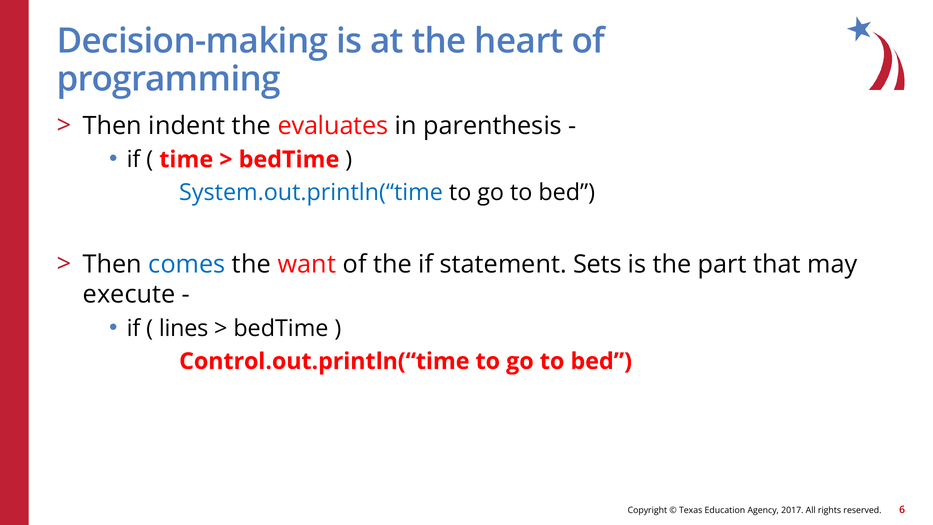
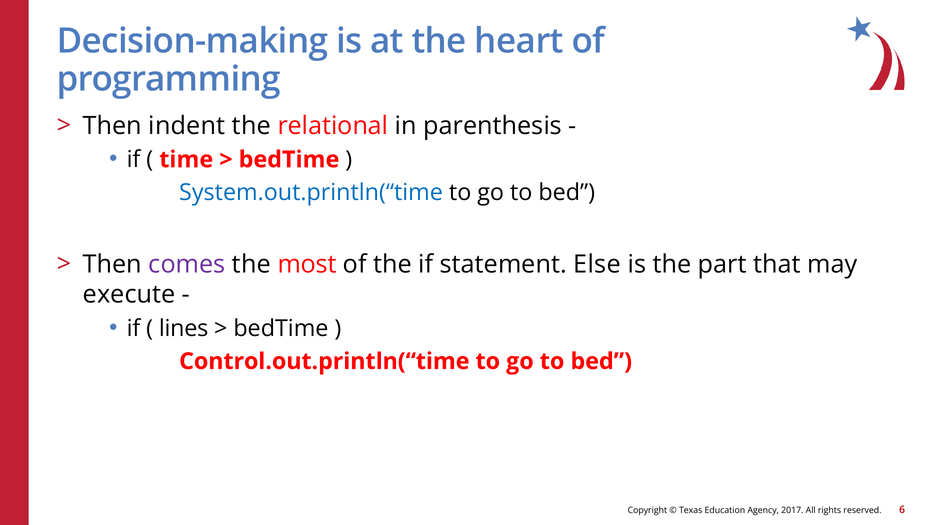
evaluates: evaluates -> relational (333, 126)
comes colour: blue -> purple (187, 264)
want: want -> most (307, 264)
Sets: Sets -> Else (597, 264)
